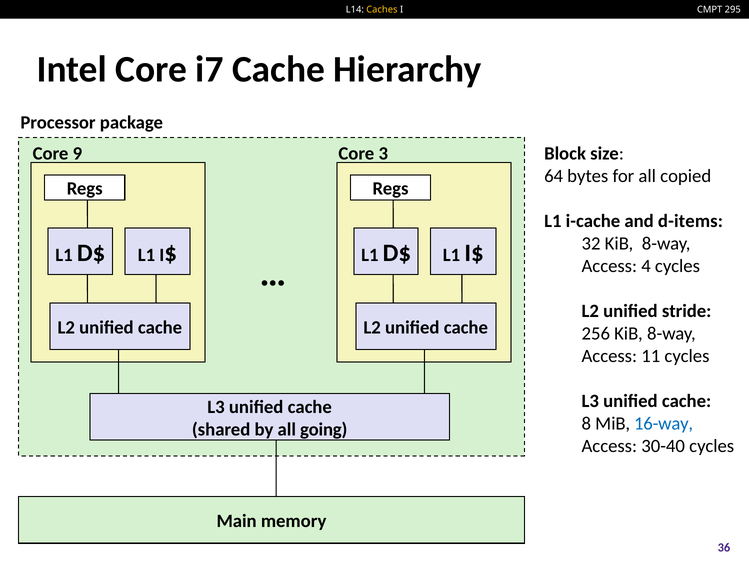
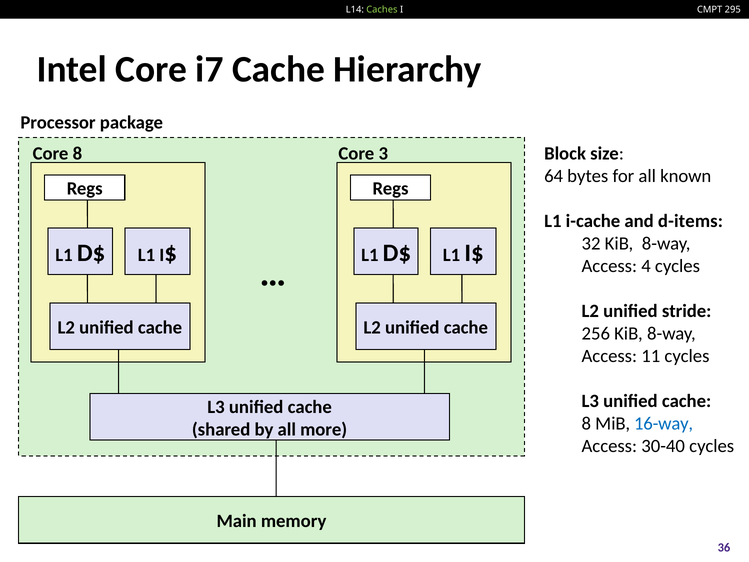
Caches colour: yellow -> light green (382, 10)
Core 9: 9 -> 8 (77, 154)
copied: copied -> known (686, 176)
going: going -> more (324, 429)
